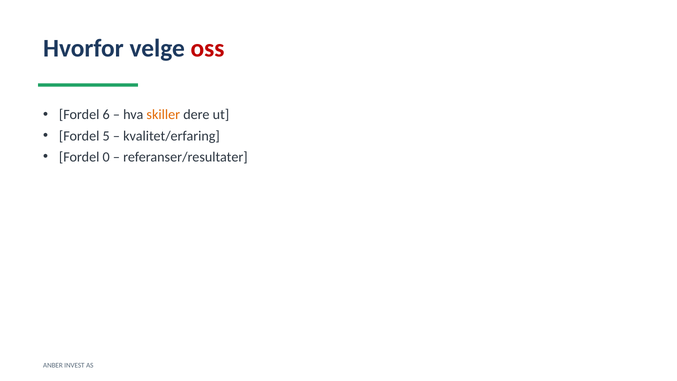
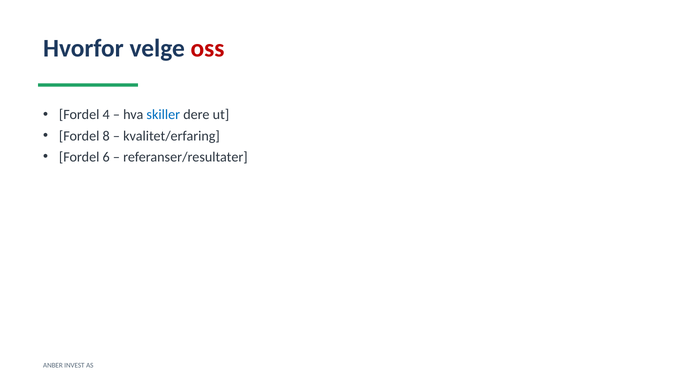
6: 6 -> 4 (106, 115)
skiller colour: orange -> blue (163, 115)
5: 5 -> 8 (106, 136)
0: 0 -> 6 (106, 157)
